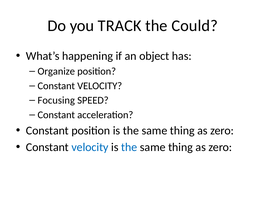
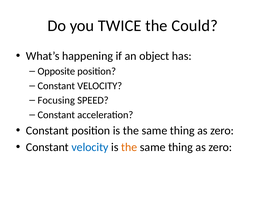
TRACK: TRACK -> TWICE (120, 26)
Organize: Organize -> Opposite (56, 71)
the colour: blue -> orange (129, 147)
